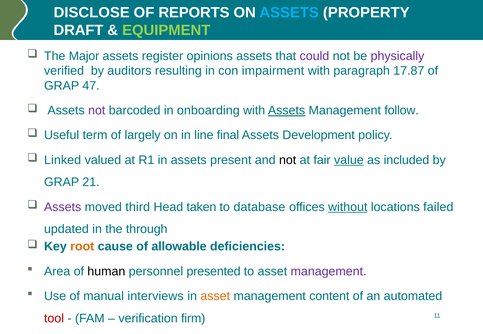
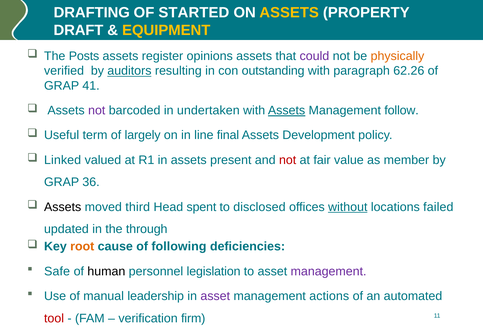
DISCLOSE: DISCLOSE -> DRAFTING (92, 13)
REPORTS: REPORTS -> STARTED (194, 13)
ASSETS colour: light blue -> yellow (289, 13)
EQUIPMENT colour: light green -> yellow (166, 30)
Major: Major -> Posts (84, 56)
physically colour: purple -> orange (397, 56)
auditors underline: none -> present (129, 71)
impairment: impairment -> outstanding (273, 71)
17.87: 17.87 -> 62.26 (409, 71)
47: 47 -> 41 (91, 86)
onboarding: onboarding -> undertaken (208, 111)
not colour: black -> red (288, 160)
value underline: present -> none (349, 160)
included: included -> member (406, 160)
21: 21 -> 36 (91, 182)
Assets colour: purple -> black (63, 207)
taken: taken -> spent (201, 207)
database: database -> disclosed (259, 207)
allowable: allowable -> following (179, 247)
Area: Area -> Safe (57, 272)
presented: presented -> legislation (214, 272)
interviews: interviews -> leadership (156, 296)
asset colour: orange -> purple (215, 296)
content: content -> actions (329, 296)
